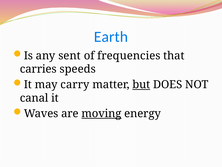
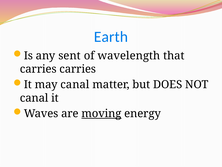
frequencies: frequencies -> wavelength (129, 56)
carries speeds: speeds -> carries (78, 69)
may carry: carry -> canal (75, 84)
but underline: present -> none (141, 84)
